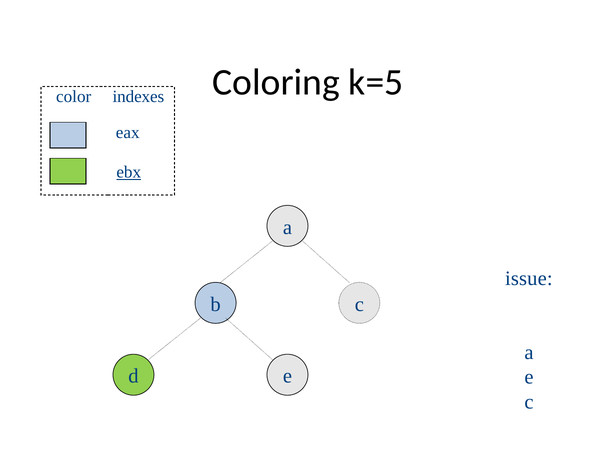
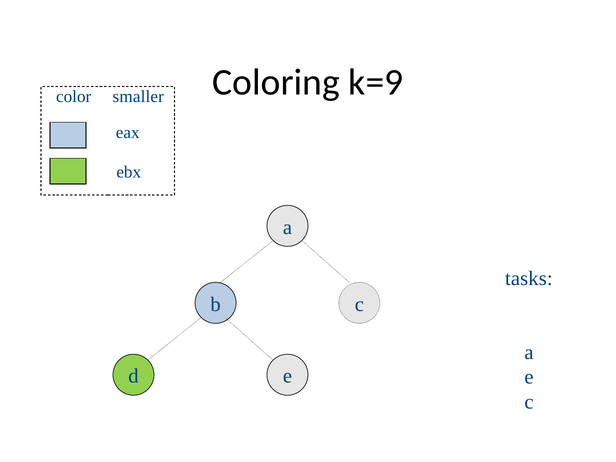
k=5: k=5 -> k=9 (376, 82)
indexes: indexes -> smaller (138, 97)
ebx underline: present -> none (129, 172)
issue: issue -> tasks (529, 279)
